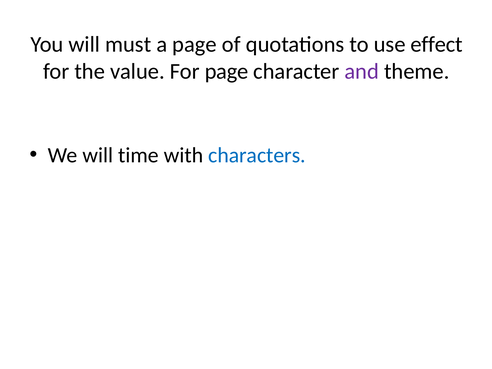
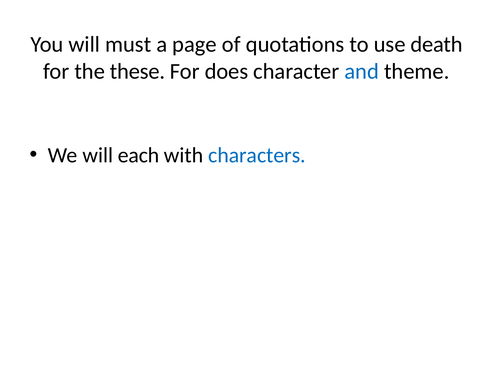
effect: effect -> death (437, 44)
value: value -> these (138, 71)
For page: page -> does (226, 71)
and colour: purple -> blue (362, 71)
time: time -> each (139, 155)
